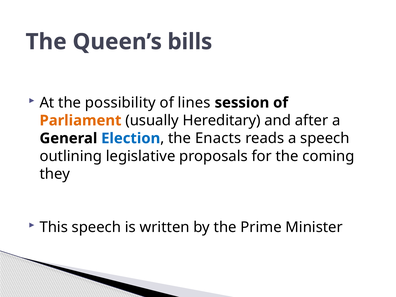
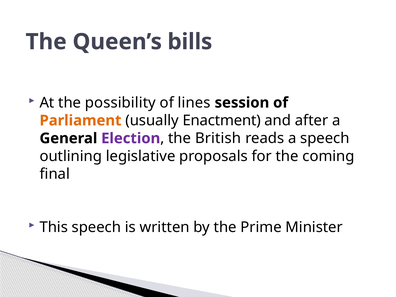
Hereditary: Hereditary -> Enactment (222, 121)
Election colour: blue -> purple (131, 138)
Enacts: Enacts -> British (218, 138)
they: they -> final (55, 174)
